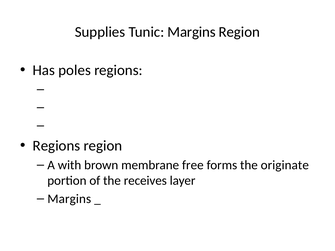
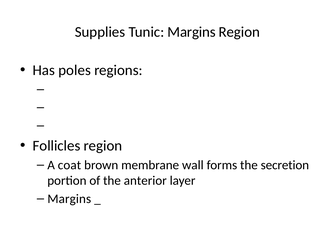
Regions: Regions -> Follicles (57, 146)
with: with -> coat (69, 165)
free: free -> wall (193, 165)
originate: originate -> secretion (285, 165)
receives: receives -> anterior (145, 181)
